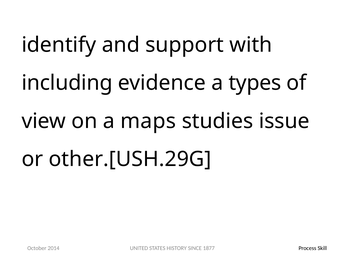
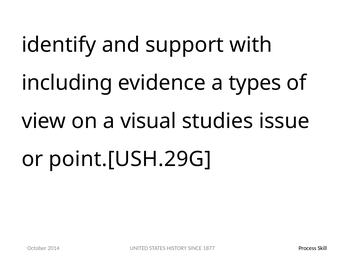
maps: maps -> visual (148, 121)
other.[USH.29G: other.[USH.29G -> point.[USH.29G (130, 159)
